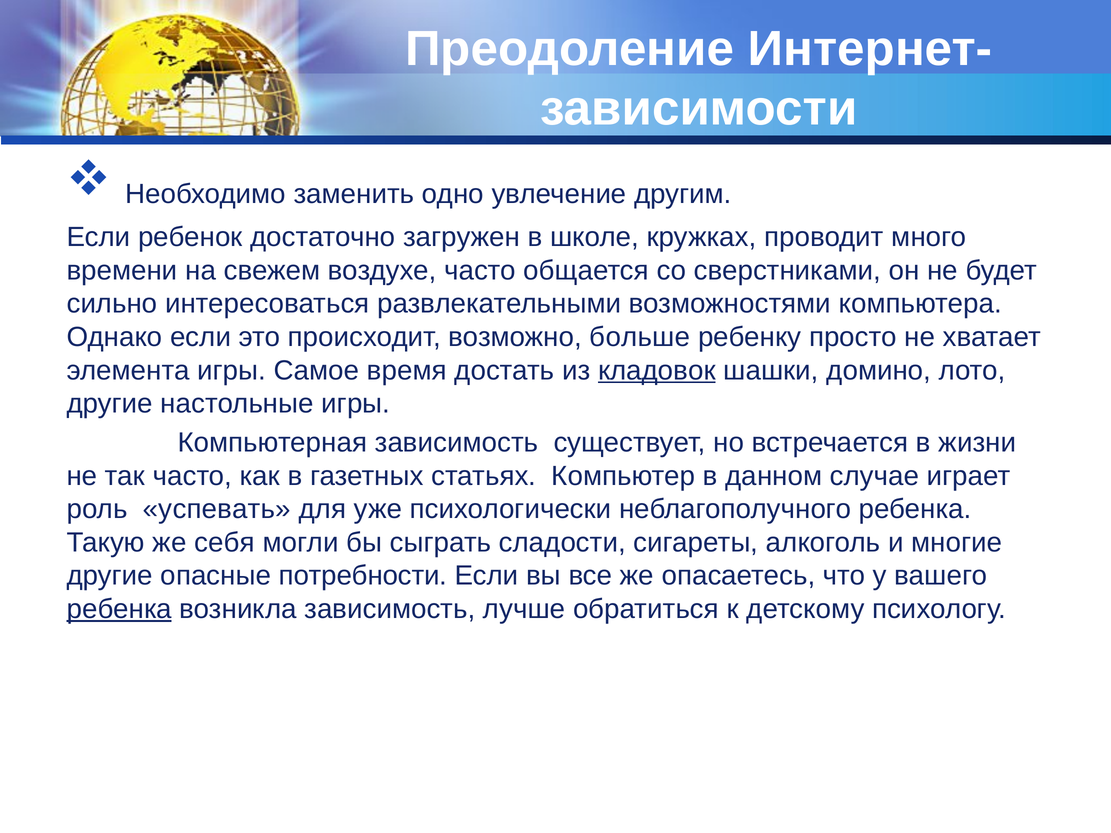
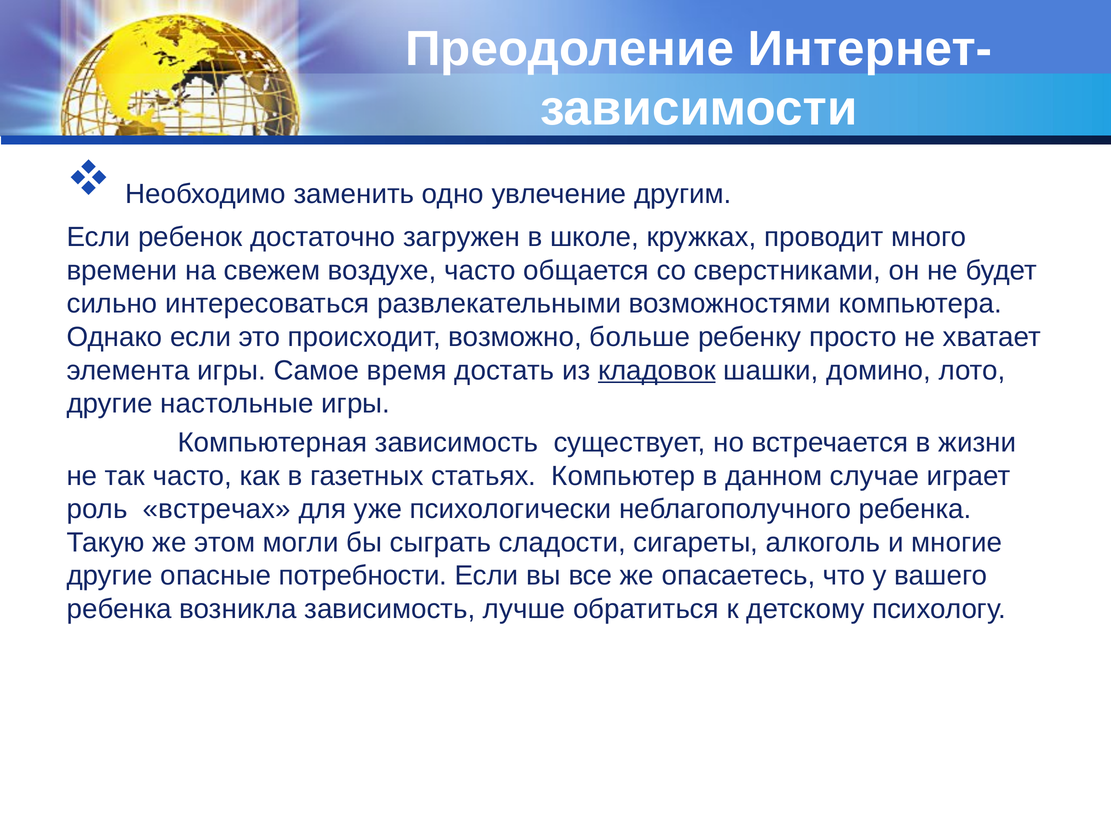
успевать: успевать -> встречах (217, 509)
себя: себя -> этом (225, 543)
ребенка underline: present -> none (119, 609)
